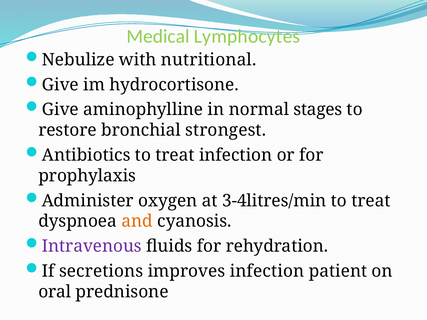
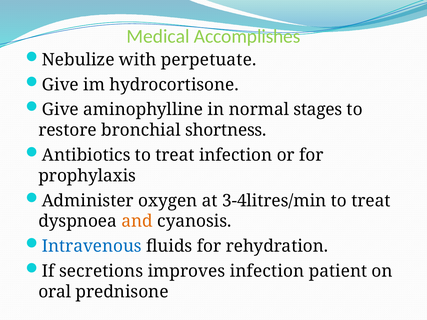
Lymphocytes: Lymphocytes -> Accomplishes (247, 37)
nutritional: nutritional -> perpetuate (209, 60)
strongest: strongest -> shortness (226, 130)
Intravenous colour: purple -> blue (92, 246)
